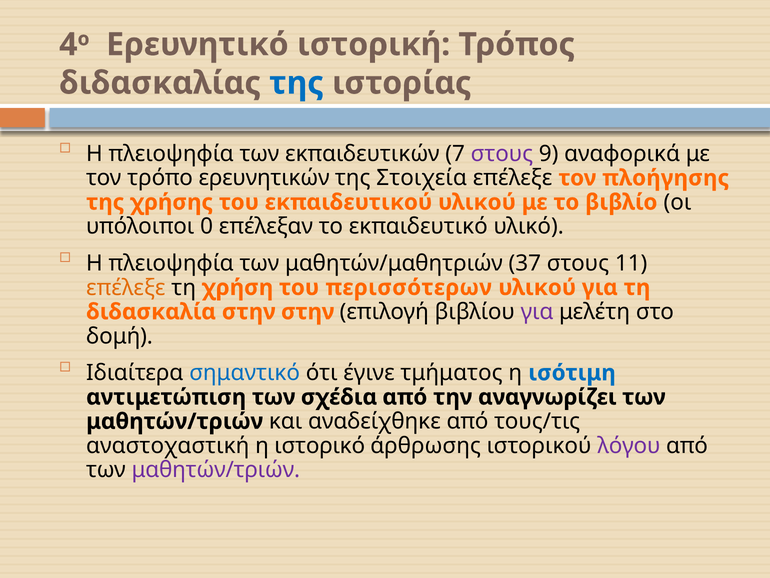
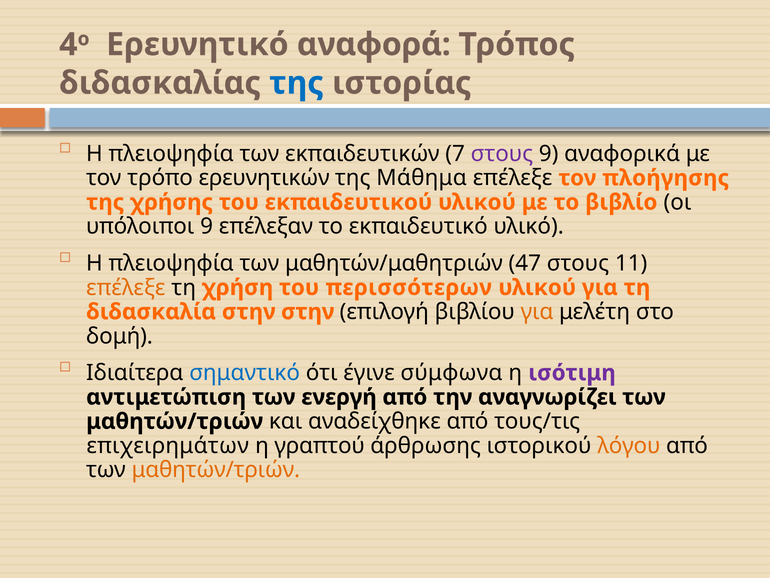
ιστορική: ιστορική -> αναφορά (374, 44)
Στοιχεία: Στοιχεία -> Μάθημα (422, 178)
υπόλοιποι 0: 0 -> 9 (207, 226)
37: 37 -> 47 (525, 263)
για colour: purple -> orange (537, 312)
τμήματος: τμήματος -> σύμφωνα (451, 373)
ισότιμη colour: blue -> purple (572, 373)
σχέδια: σχέδια -> ενεργή (339, 397)
αναστοχαστική: αναστοχαστική -> επιχειρημάτων (168, 445)
ιστορικό: ιστορικό -> γραπτού (320, 445)
λόγου colour: purple -> orange (629, 445)
μαθητών/τριών colour: purple -> orange (216, 470)
